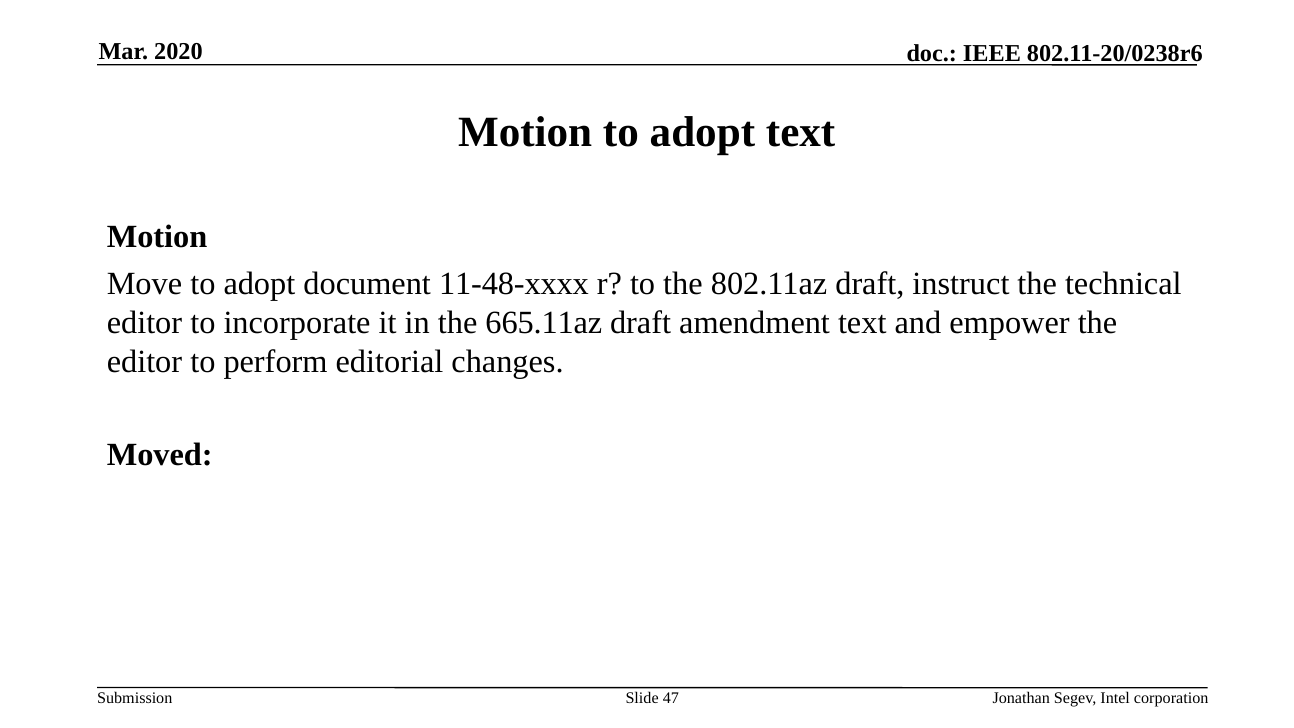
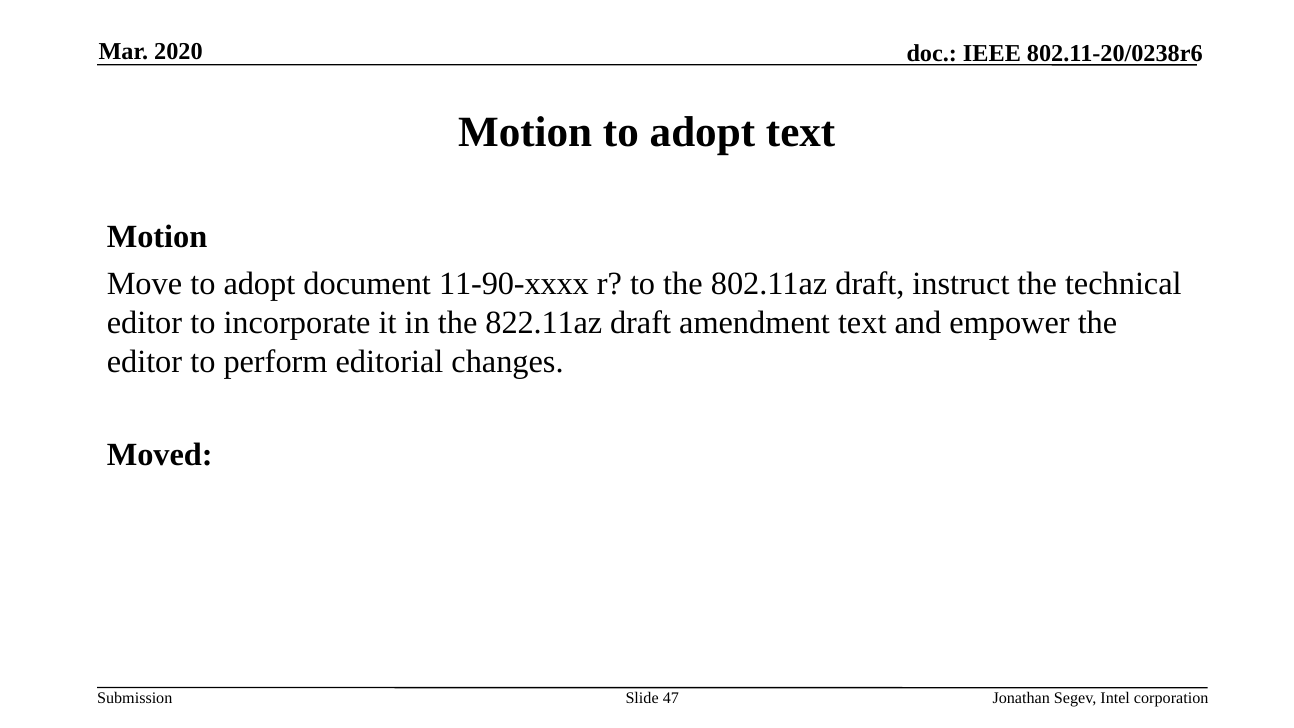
11-48-xxxx: 11-48-xxxx -> 11-90-xxxx (514, 284)
665.11az: 665.11az -> 822.11az (544, 323)
